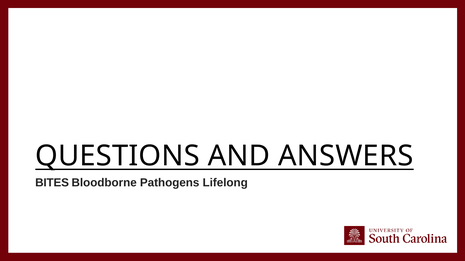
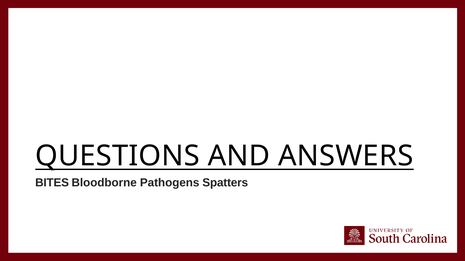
Lifelong: Lifelong -> Spatters (225, 183)
